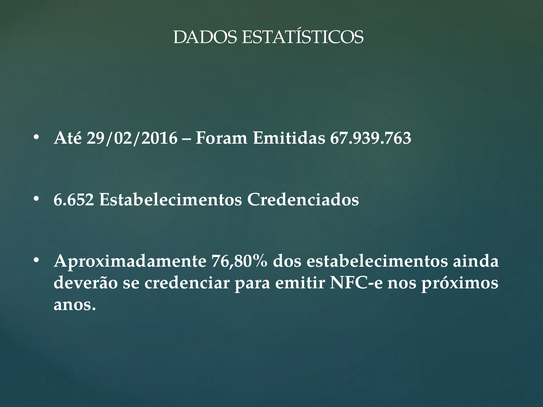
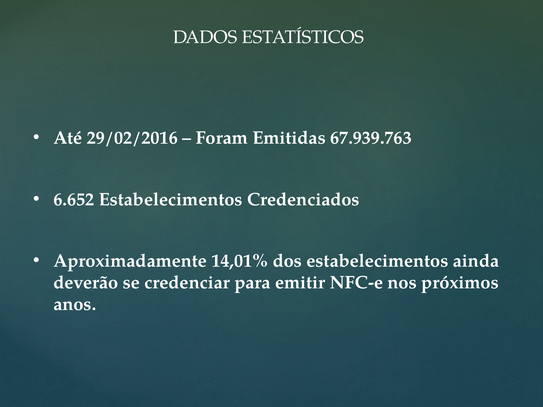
76,80%: 76,80% -> 14,01% (240, 261)
